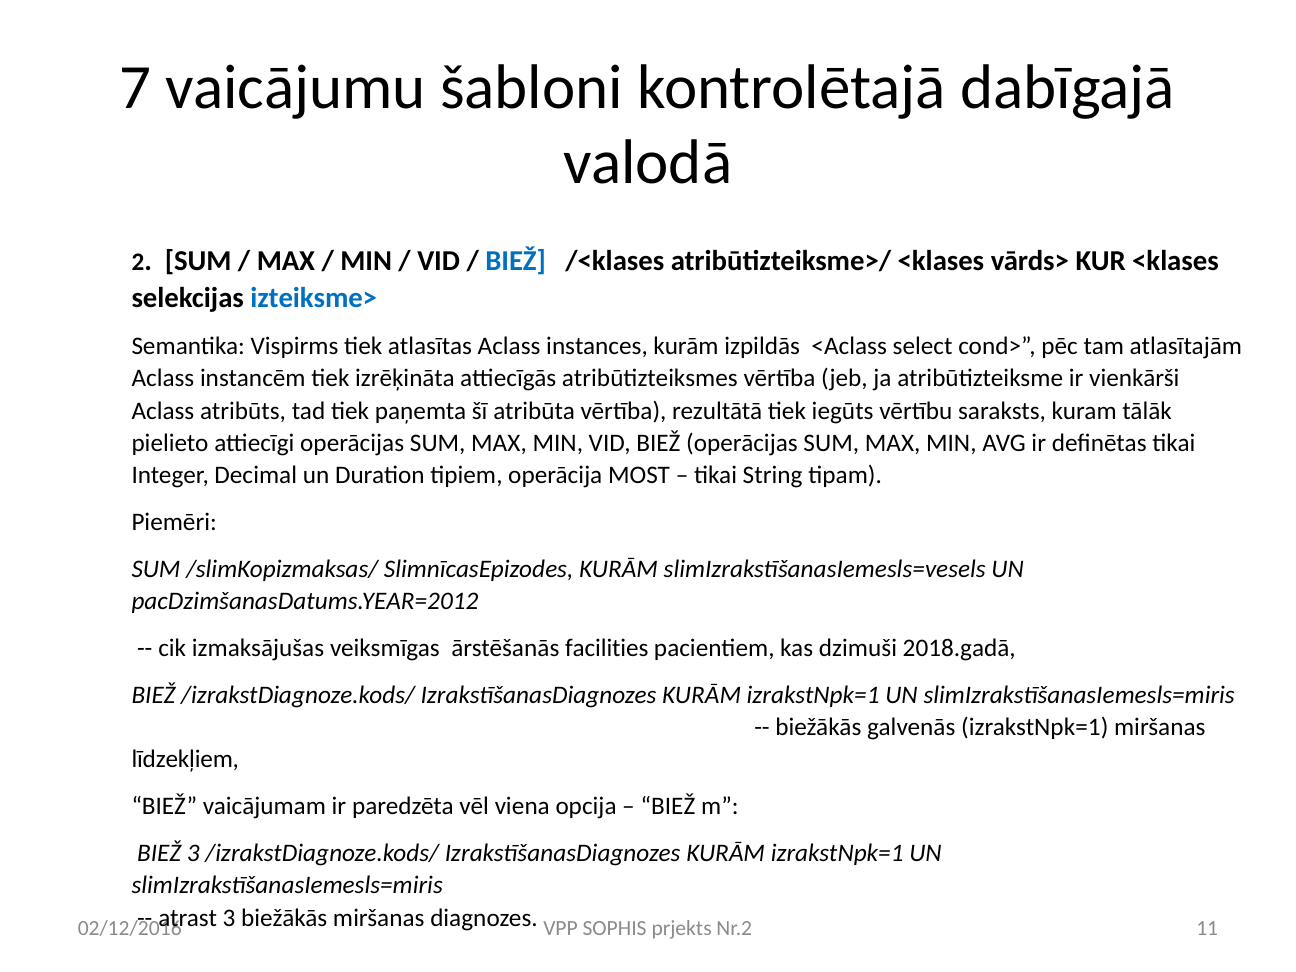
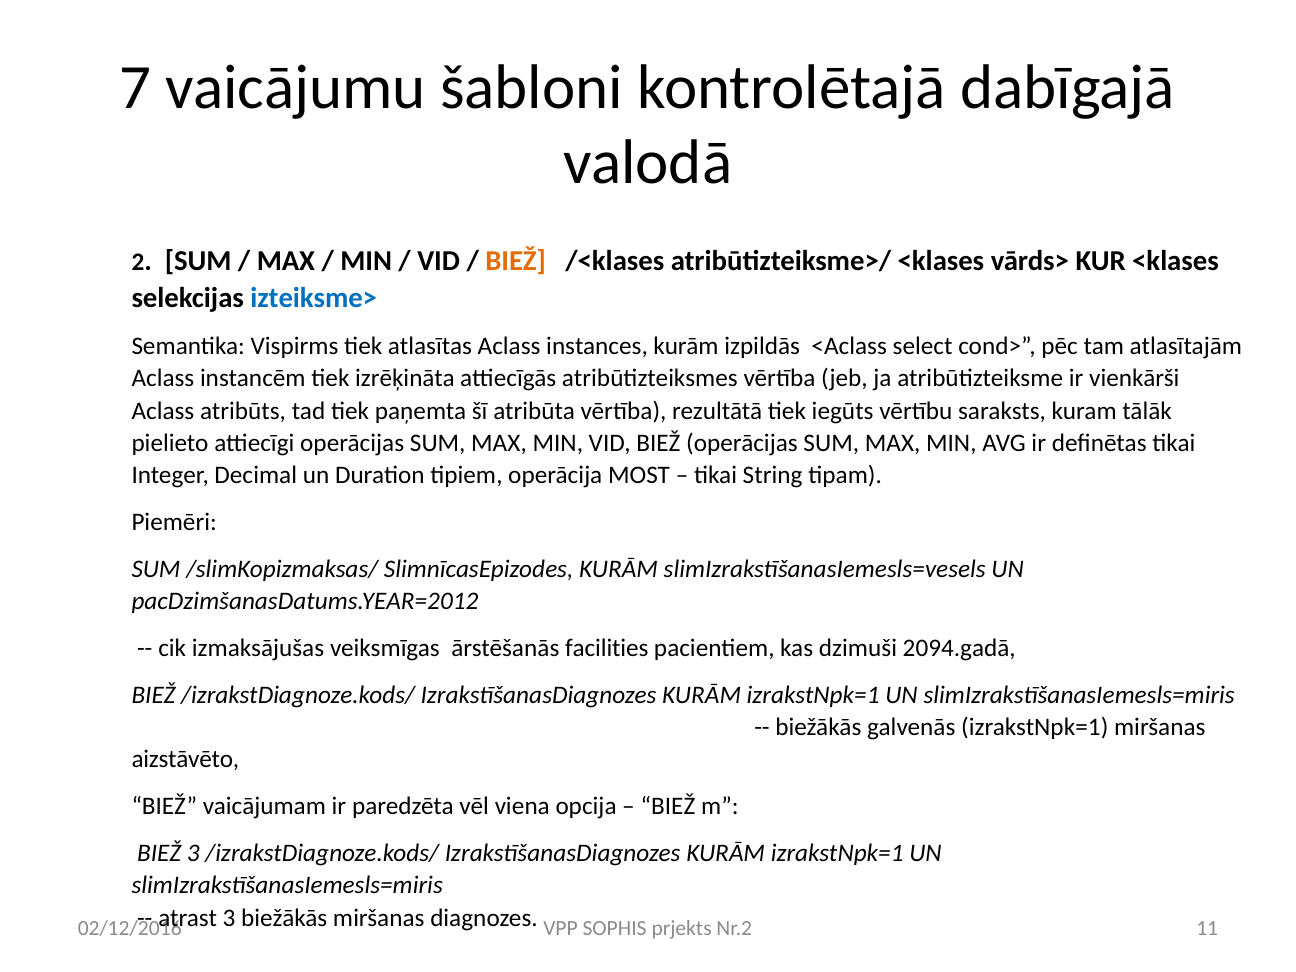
BIEŽ colour: blue -> orange (516, 261)
2018.gadā: 2018.gadā -> 2094.gadā (959, 648)
līdzekļiem: līdzekļiem -> aizstāvēto (185, 760)
